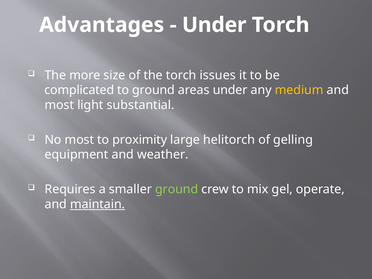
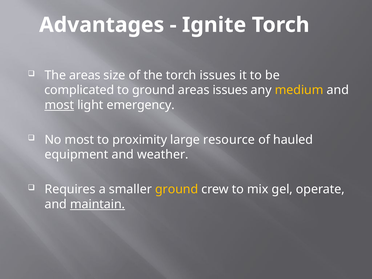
Under: Under -> Ignite (214, 25)
The more: more -> areas (85, 75)
areas under: under -> issues (230, 90)
most underline: none -> present (59, 105)
substantial: substantial -> emergency (141, 105)
helitorch: helitorch -> resource (229, 140)
gelling: gelling -> hauled (293, 140)
ground colour: light green -> yellow (177, 189)
